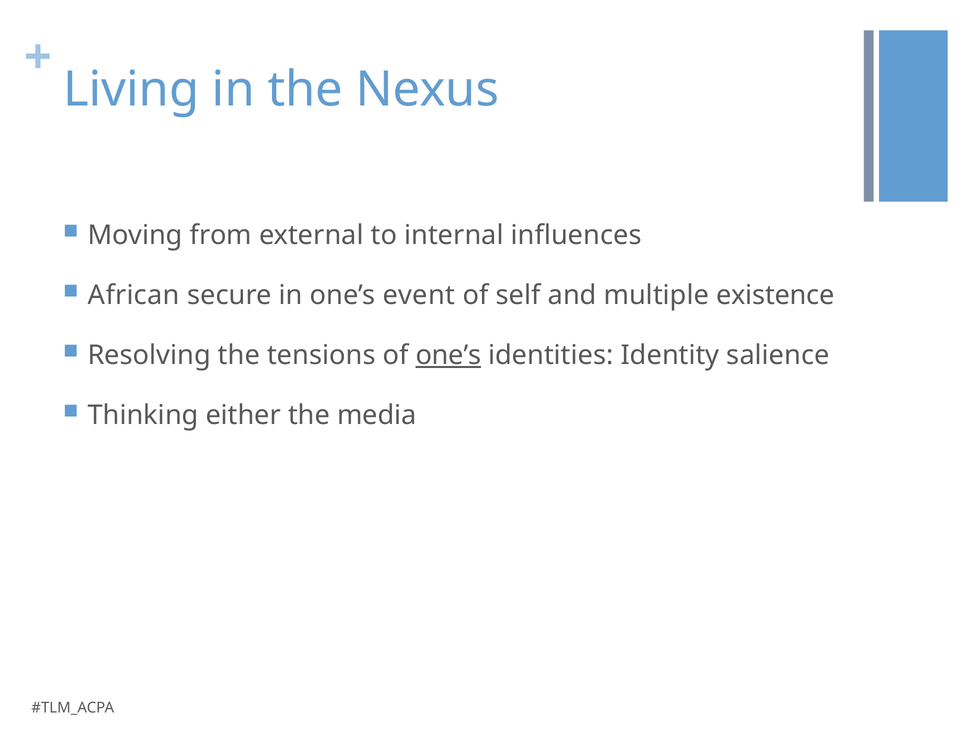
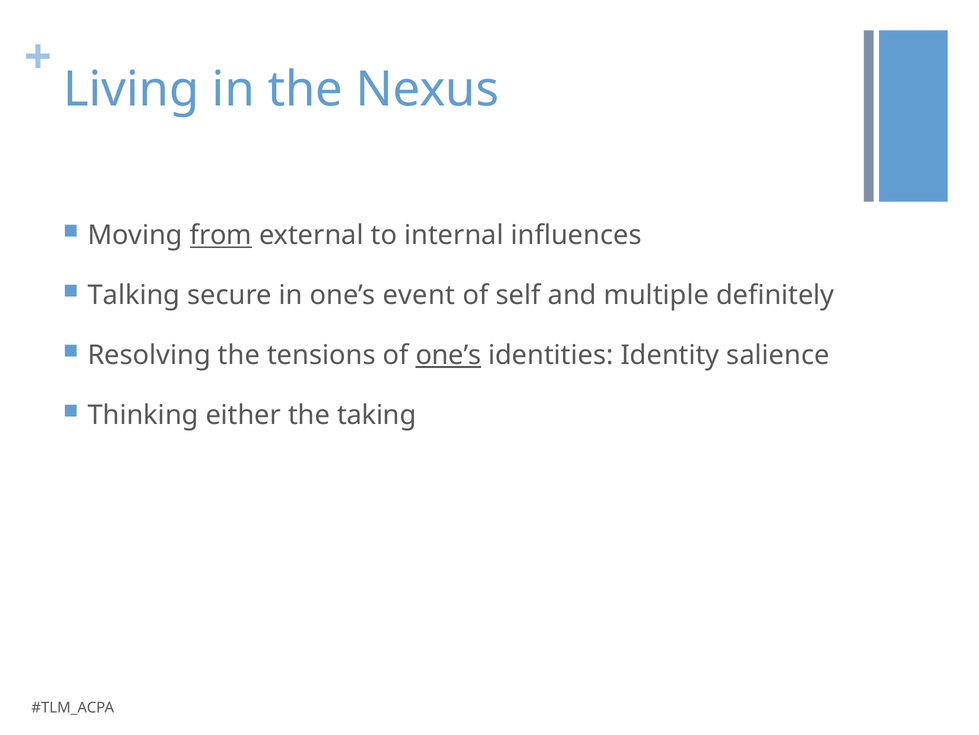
from underline: none -> present (221, 235)
African: African -> Talking (134, 295)
existence: existence -> definitely (775, 295)
media: media -> taking (377, 415)
